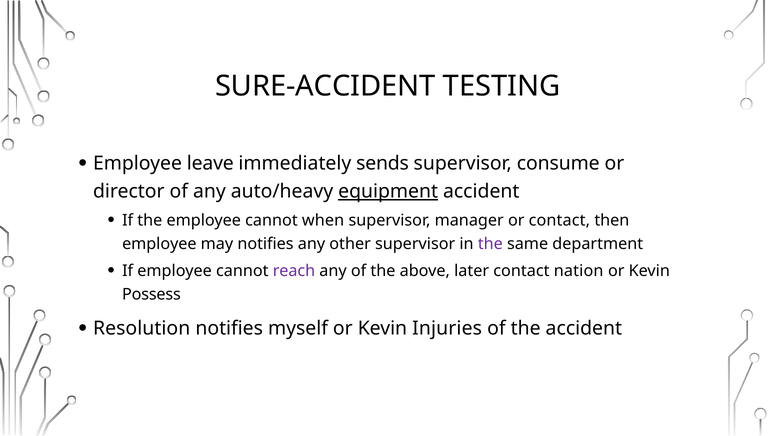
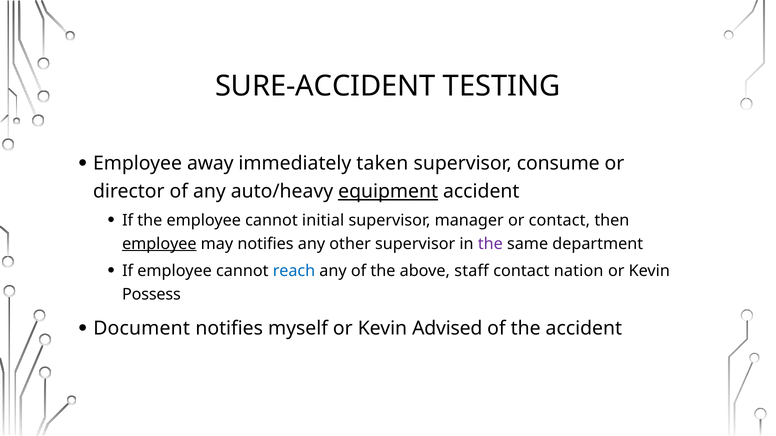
leave: leave -> away (210, 164)
sends: sends -> taken (382, 164)
when: when -> initial (323, 221)
employee underline: none -> present (159, 244)
reach colour: purple -> blue (294, 271)
later: later -> staff (472, 271)
Resolution: Resolution -> Document (142, 329)
Injuries: Injuries -> Advised (447, 329)
